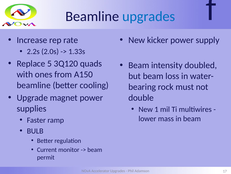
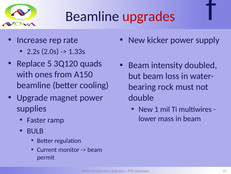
upgrades colour: blue -> red (149, 16)
